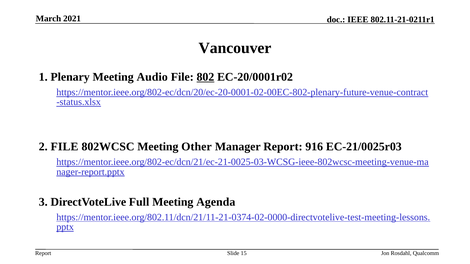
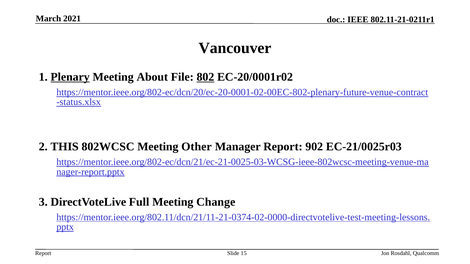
Plenary underline: none -> present (70, 77)
Audio: Audio -> About (152, 77)
2 FILE: FILE -> THIS (65, 147)
916: 916 -> 902 (314, 147)
Agenda: Agenda -> Change (216, 202)
